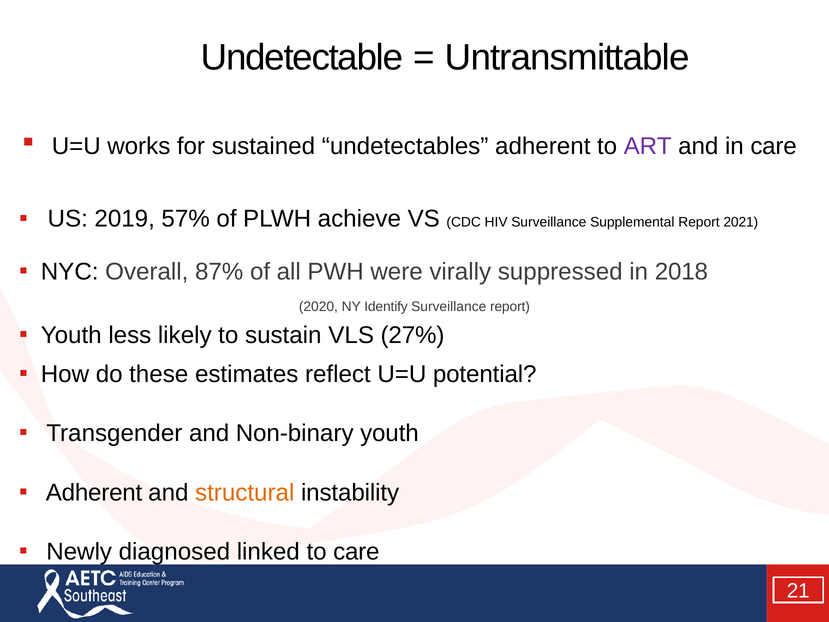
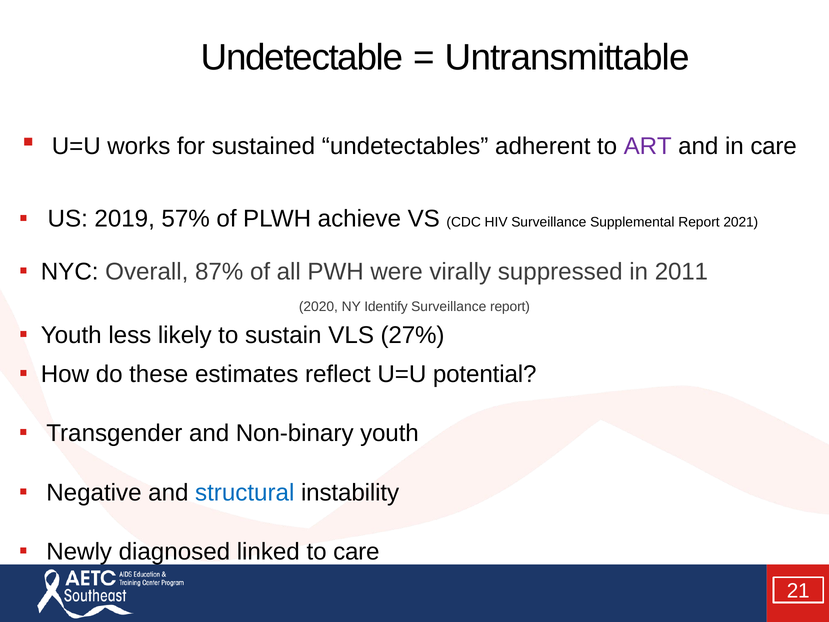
2018: 2018 -> 2011 (681, 271)
Adherent: Adherent -> Negative (94, 492)
structural colour: orange -> blue (245, 492)
